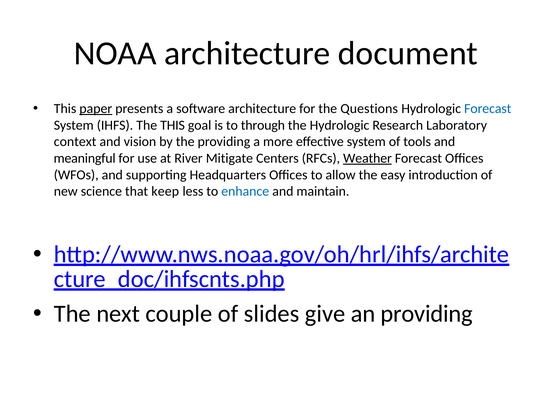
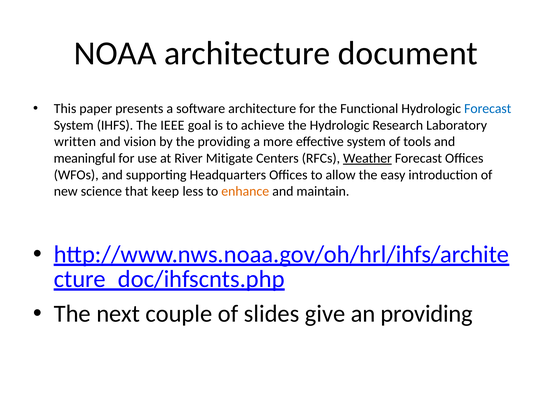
paper underline: present -> none (96, 109)
Questions: Questions -> Functional (369, 109)
The THIS: THIS -> IEEE (172, 125)
through: through -> achieve (263, 125)
context: context -> written (75, 142)
enhance colour: blue -> orange (245, 191)
